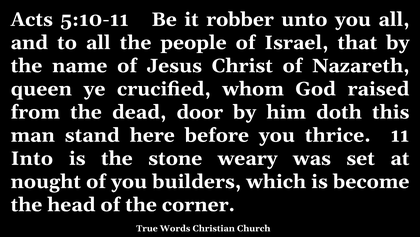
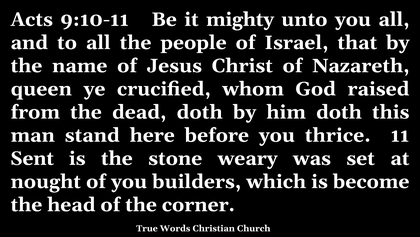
5:10-11: 5:10-11 -> 9:10-11 (95, 19)
robber: robber -> mighty (240, 19)
dead door: door -> doth (200, 112)
Into: Into -> Sent (32, 158)
